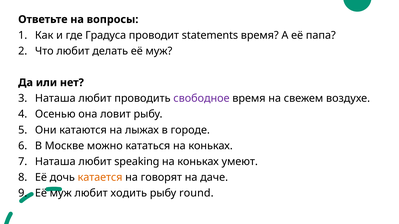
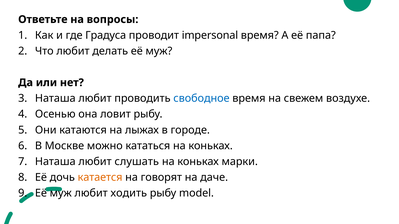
statements: statements -> impersonal (210, 35)
свободное colour: purple -> blue (201, 99)
speaking: speaking -> слушать (137, 162)
умеют: умеют -> марки (240, 162)
round: round -> model (196, 194)
